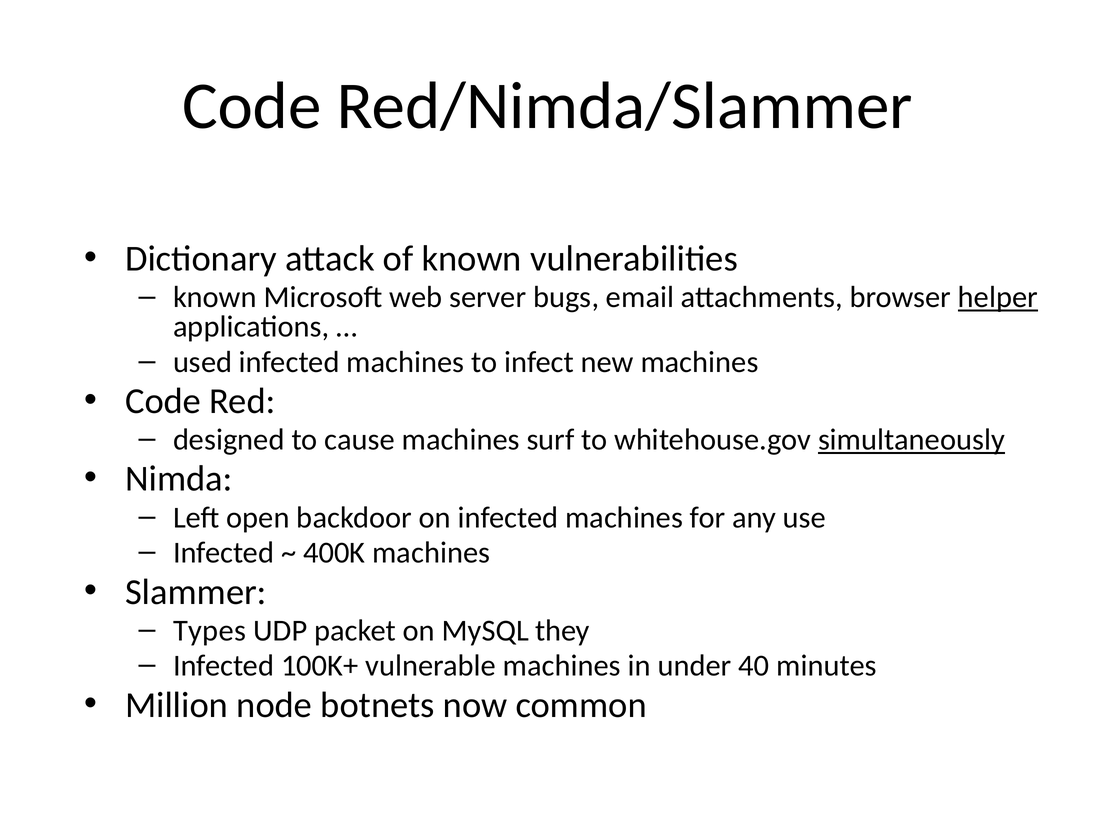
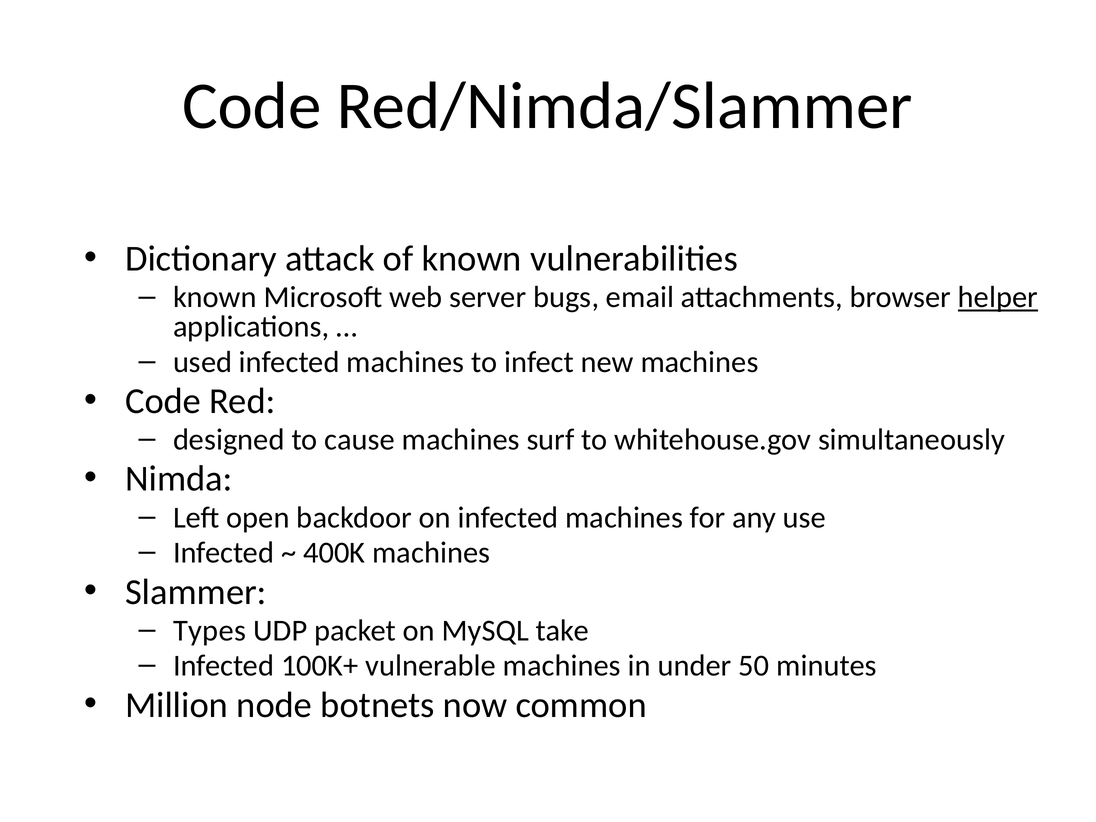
simultaneously underline: present -> none (911, 440)
they: they -> take (563, 631)
40: 40 -> 50 (754, 666)
